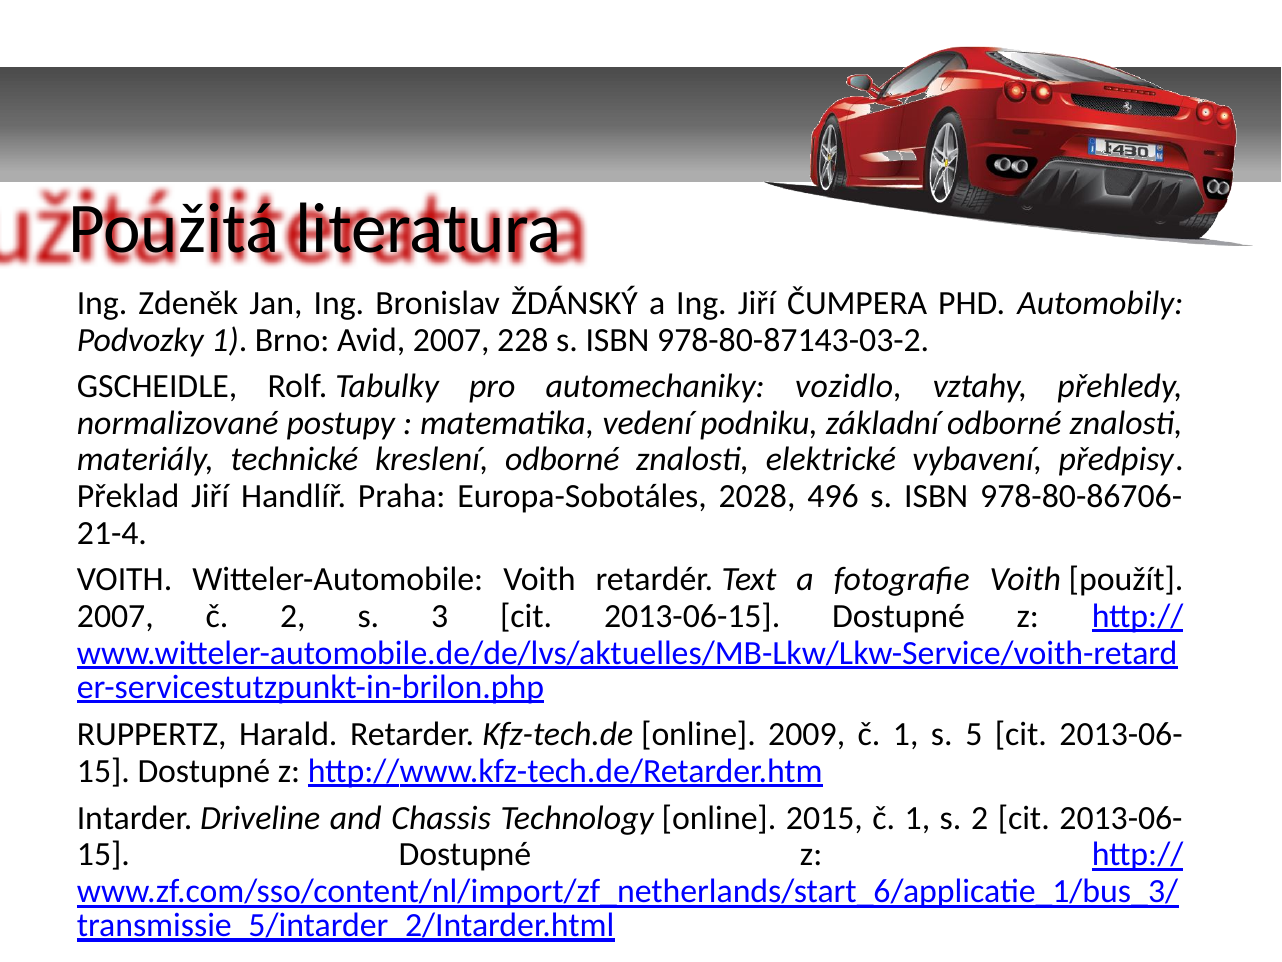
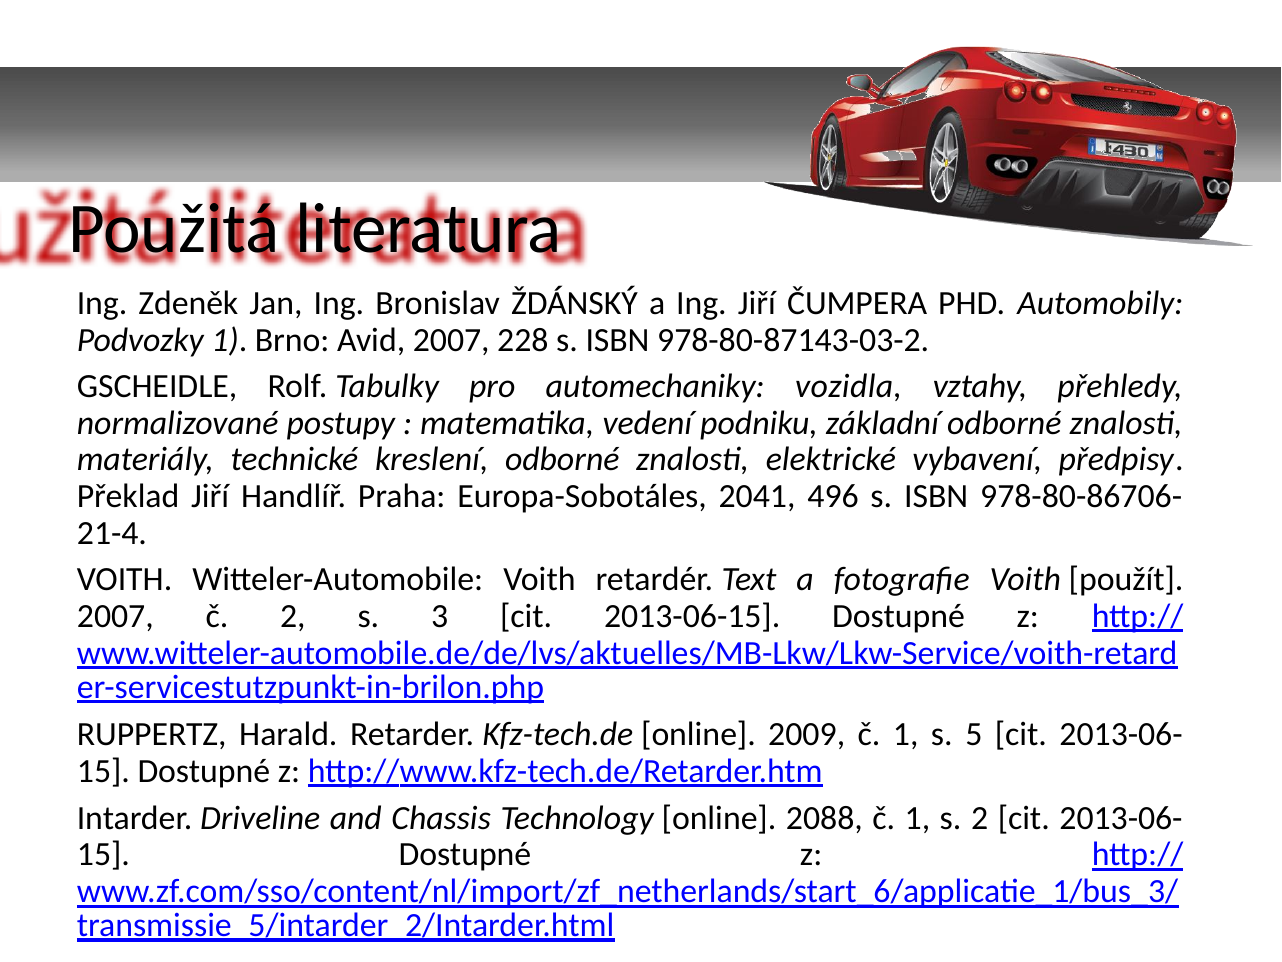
vozidlo: vozidlo -> vozidla (849, 386)
2028: 2028 -> 2041 (757, 496)
2015: 2015 -> 2088 (824, 818)
